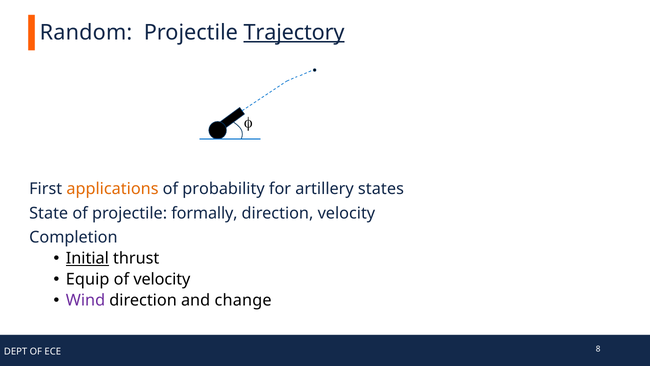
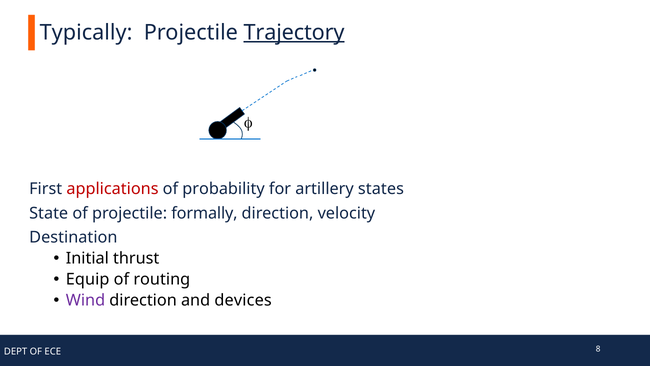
Random: Random -> Typically (86, 32)
applications colour: orange -> red (112, 189)
Completion: Completion -> Destination (73, 237)
Initial underline: present -> none (87, 258)
of velocity: velocity -> routing (162, 279)
change: change -> devices (243, 300)
